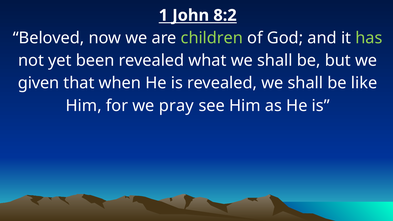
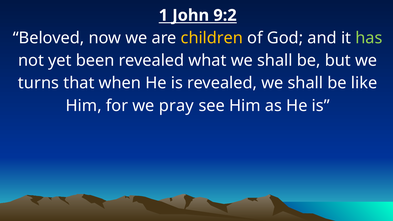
8:2: 8:2 -> 9:2 (225, 15)
children colour: light green -> yellow (212, 38)
given: given -> turns (38, 83)
